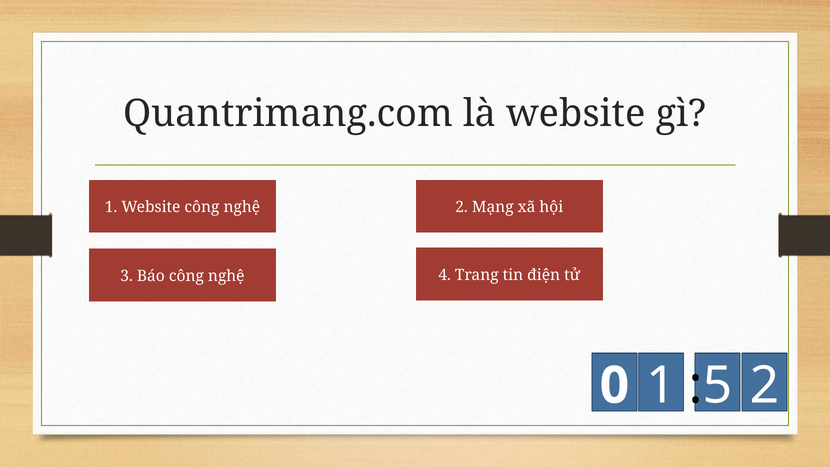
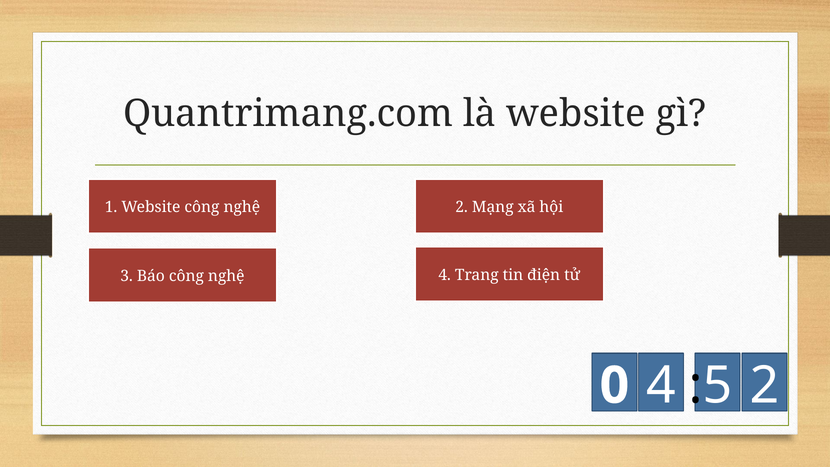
0 1: 1 -> 4 (661, 386)
